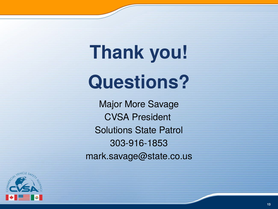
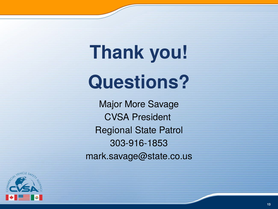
Solutions: Solutions -> Regional (114, 130)
